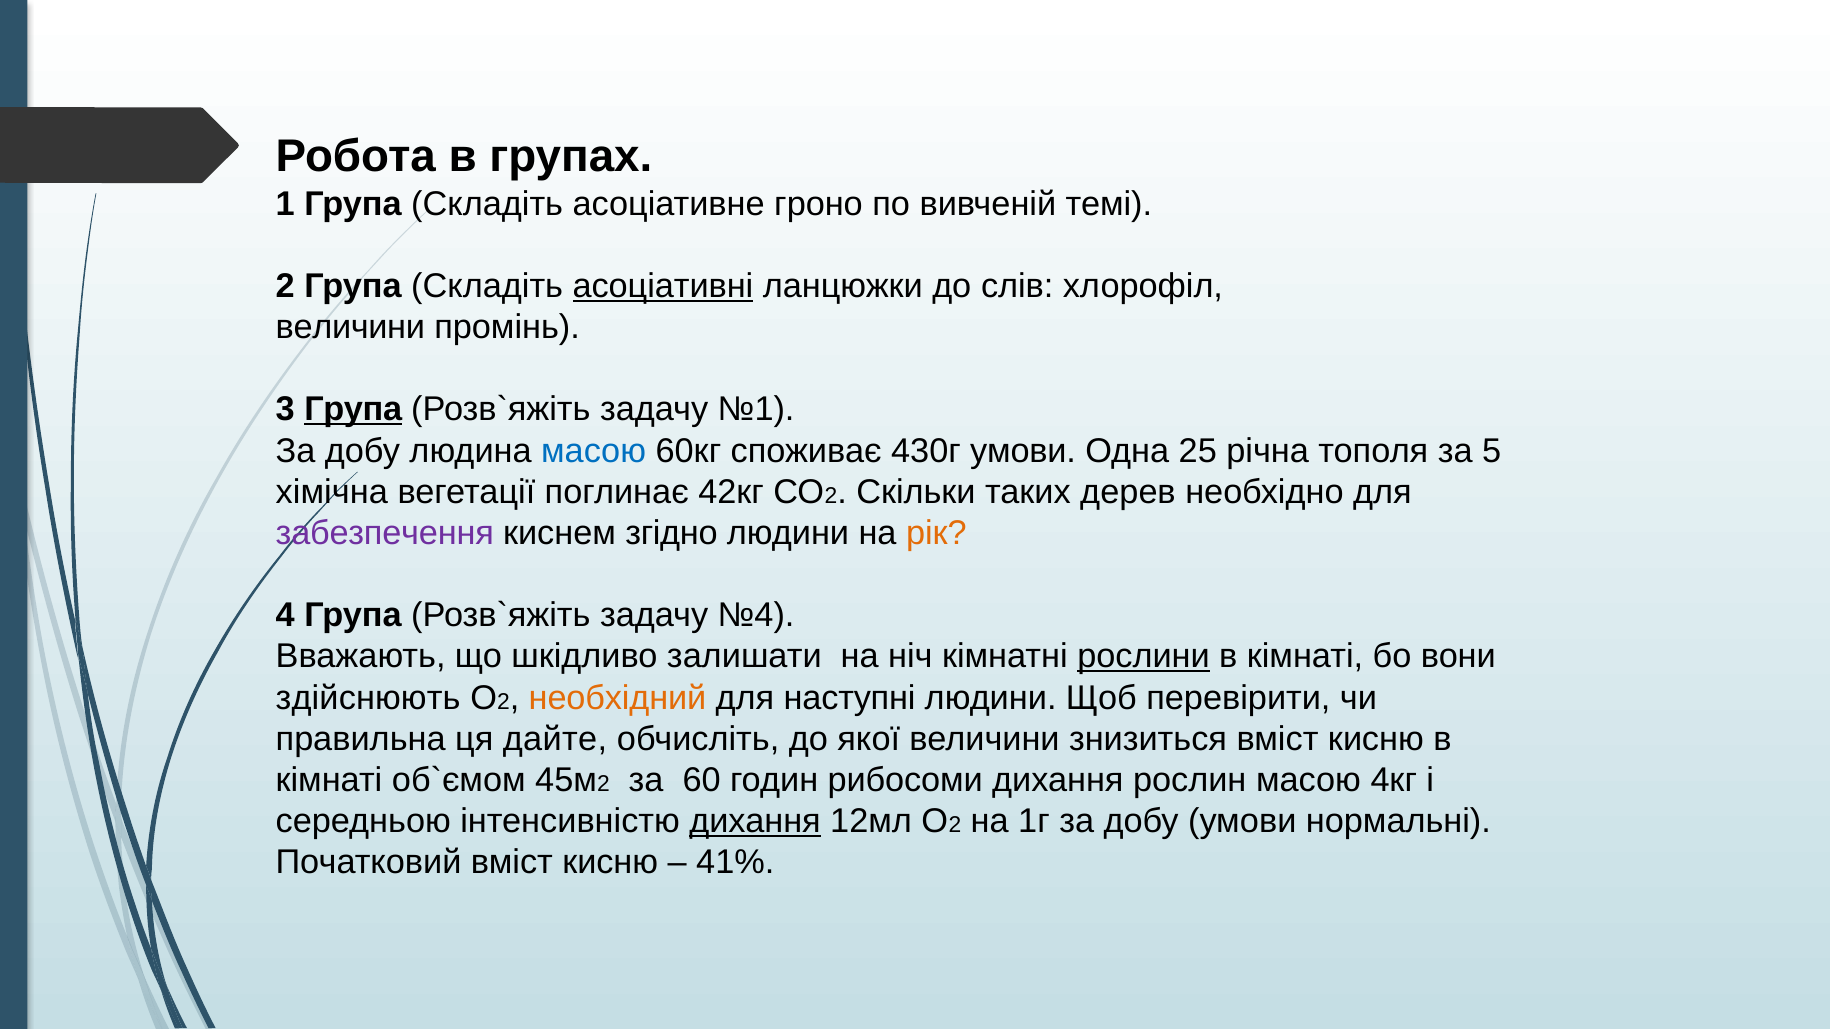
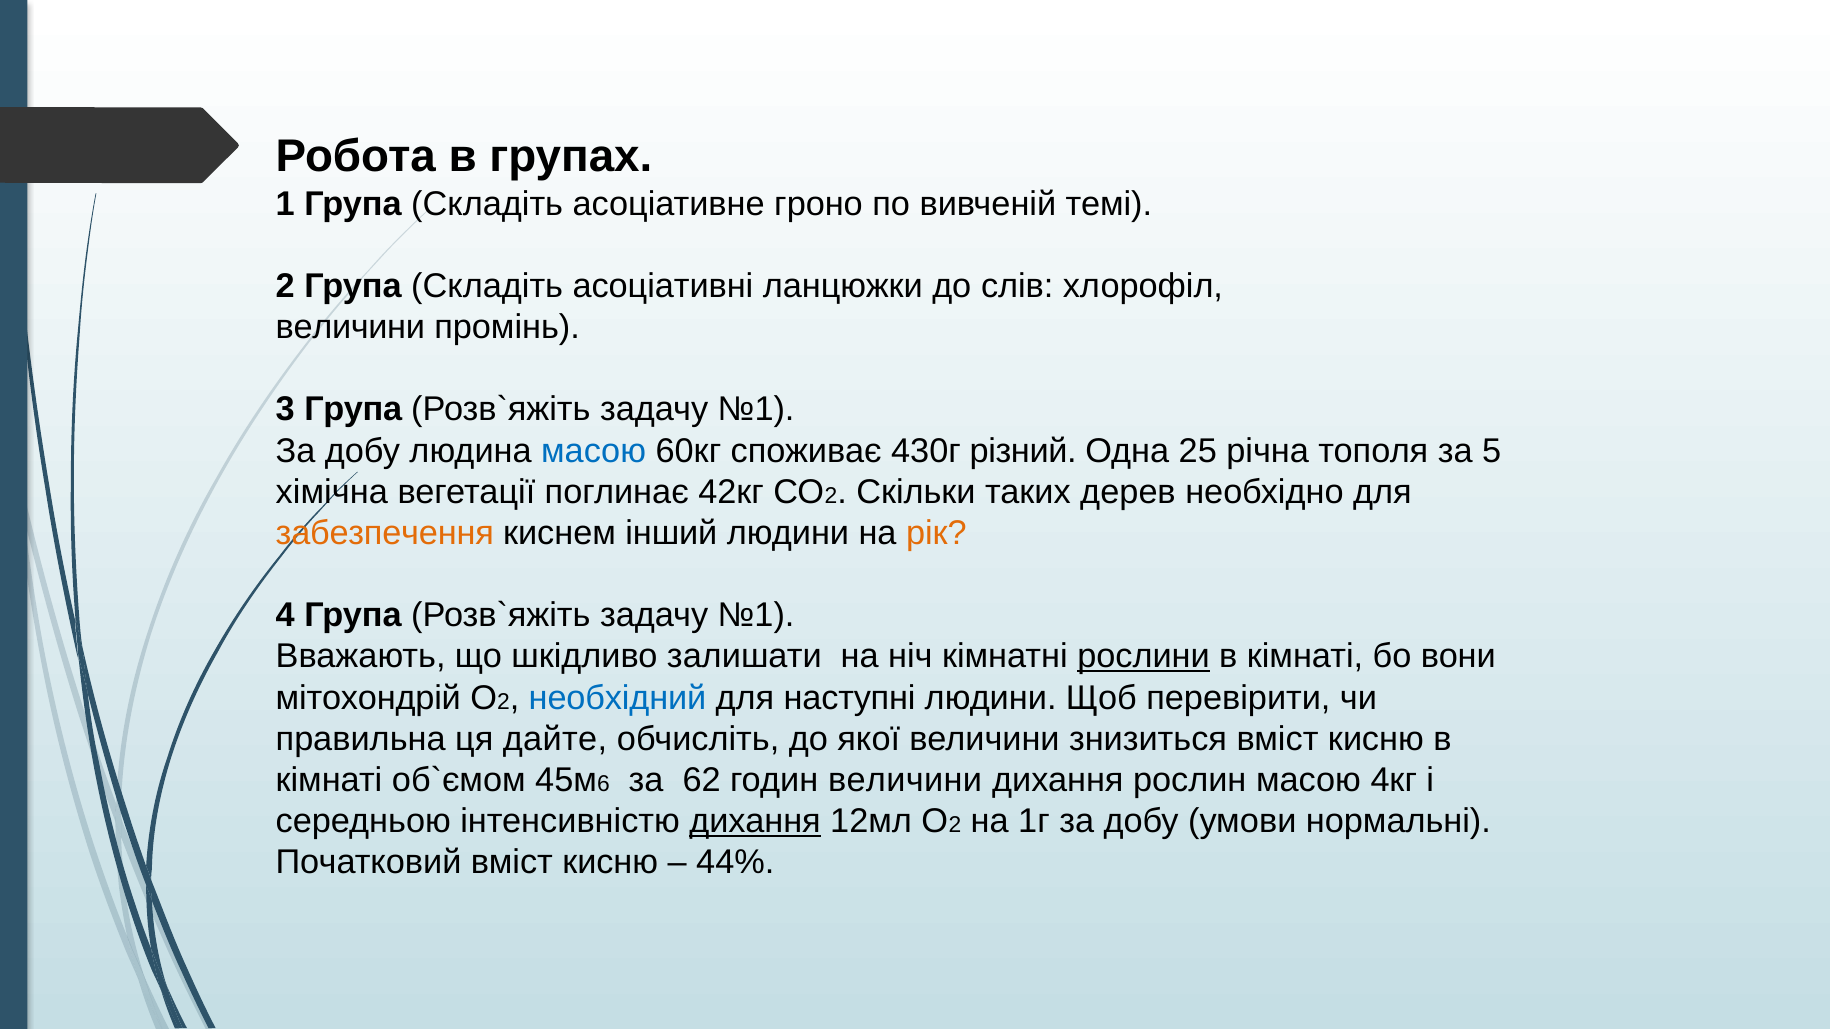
асоціативні underline: present -> none (663, 286)
Група underline: present -> none (353, 410)
430г умови: умови -> різний (1023, 451)
забезпечення colour: purple -> orange (385, 533)
згідно: згідно -> інший (671, 533)
№4: №4 -> №1 (756, 616)
здійснюють: здійснюють -> мітохондрій (368, 698)
необхідний colour: orange -> blue (618, 698)
2: 2 -> 6 (603, 784)
60: 60 -> 62 (702, 780)
годин рибосоми: рибосоми -> величини (905, 780)
41%: 41% -> 44% (735, 863)
